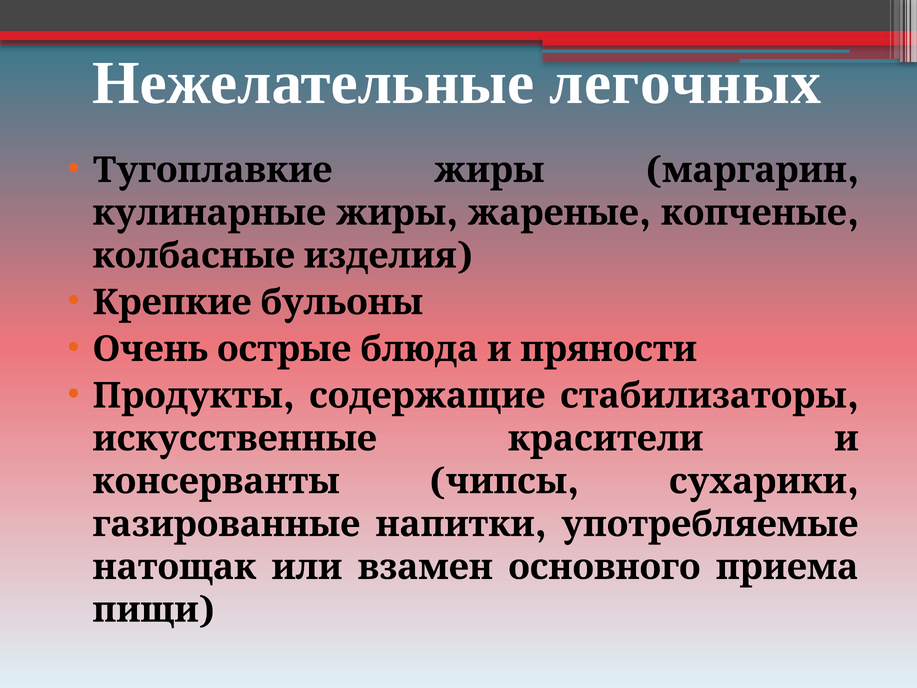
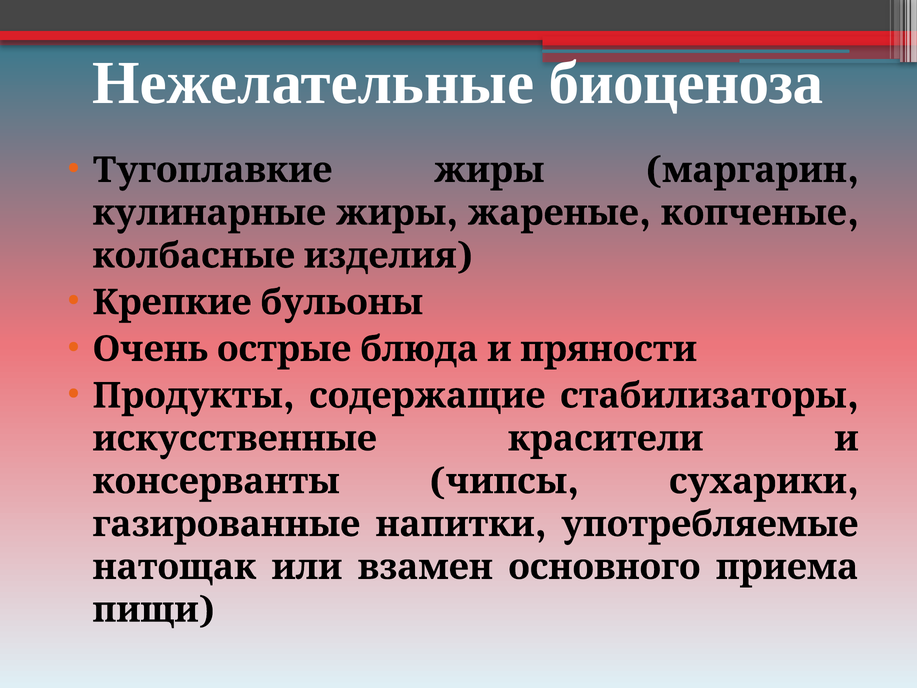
легочных: легочных -> биоценоза (686, 83)
